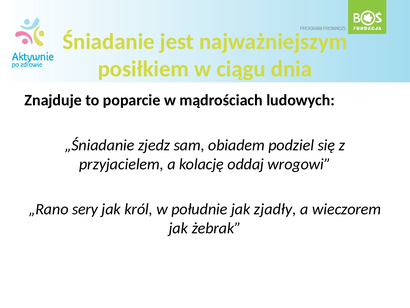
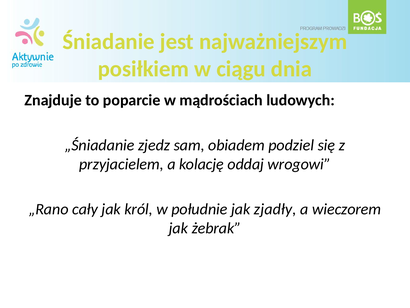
sery: sery -> cały (85, 209)
